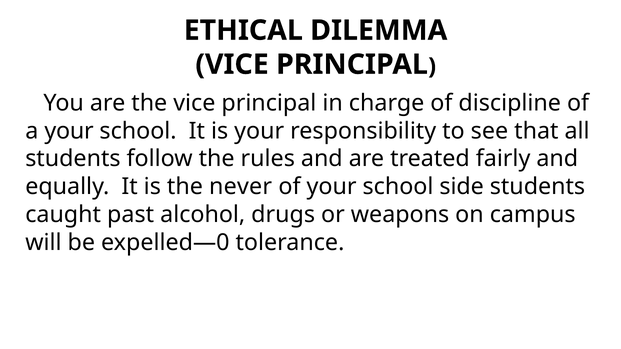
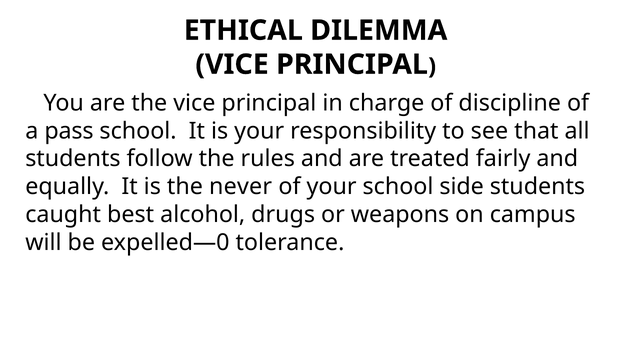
a your: your -> pass (69, 131)
past: past -> best (131, 215)
